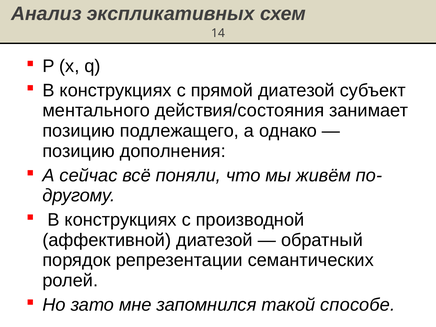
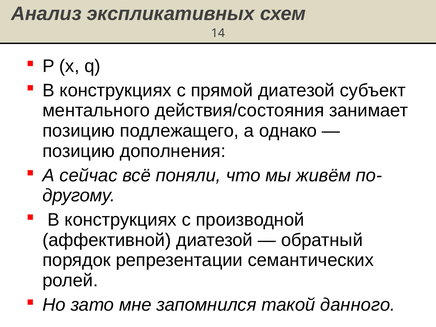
способе: способе -> данного (358, 305)
